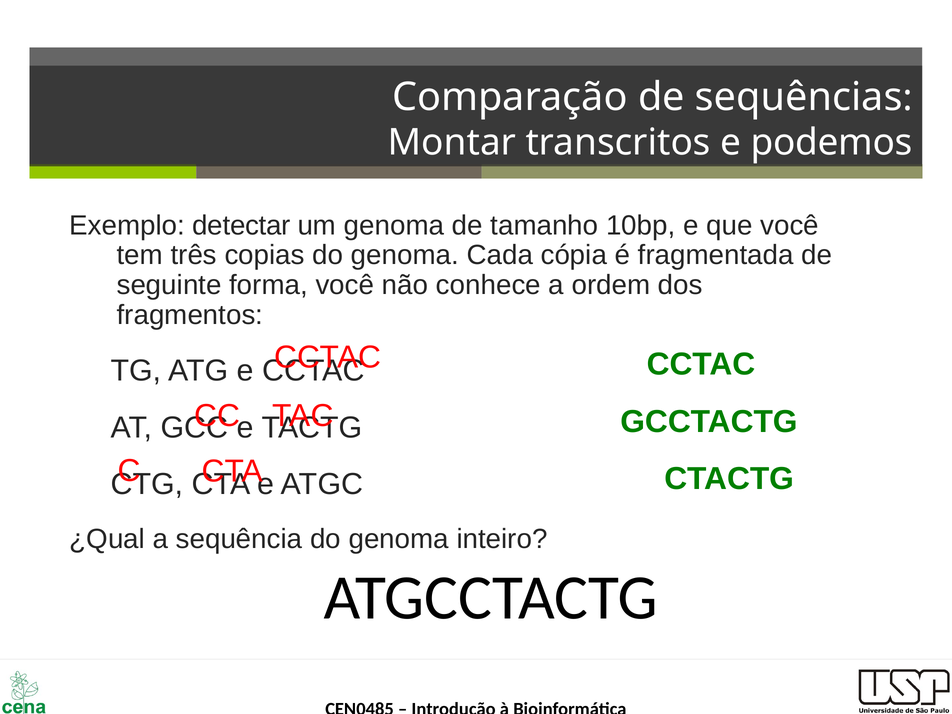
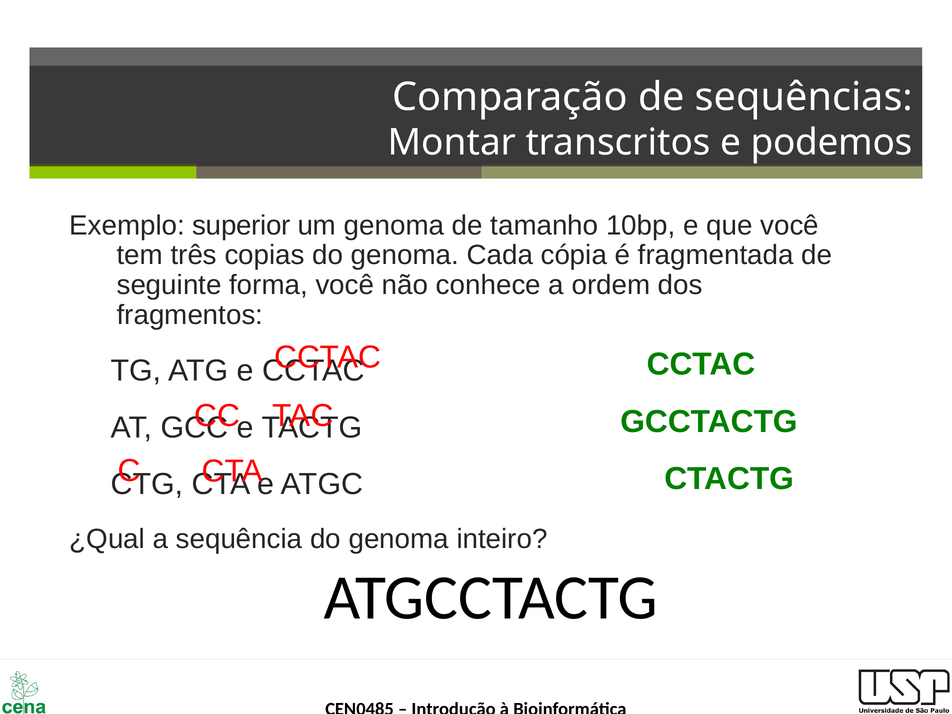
detectar: detectar -> superior (241, 225)
